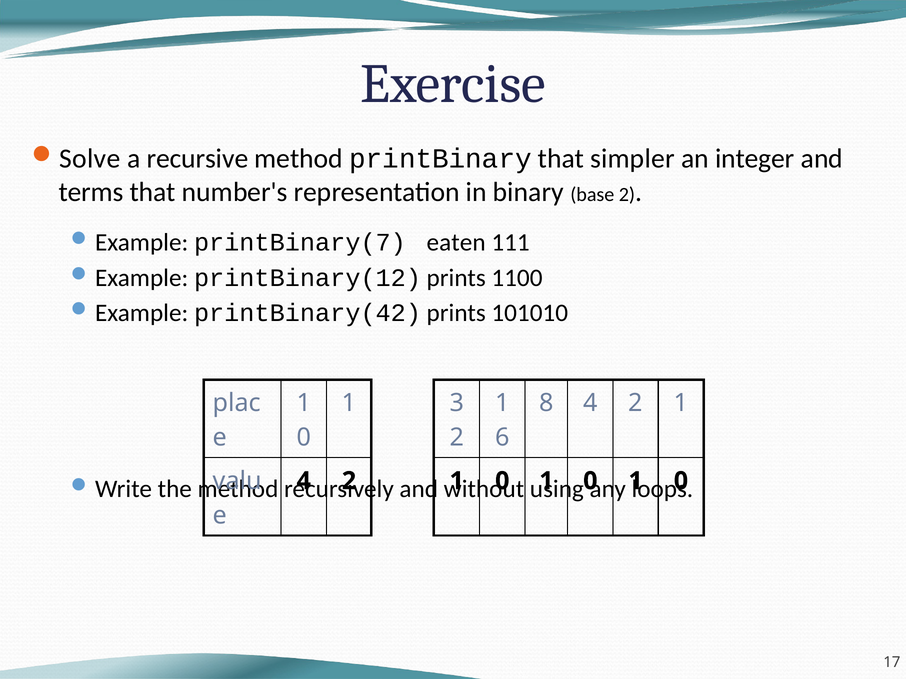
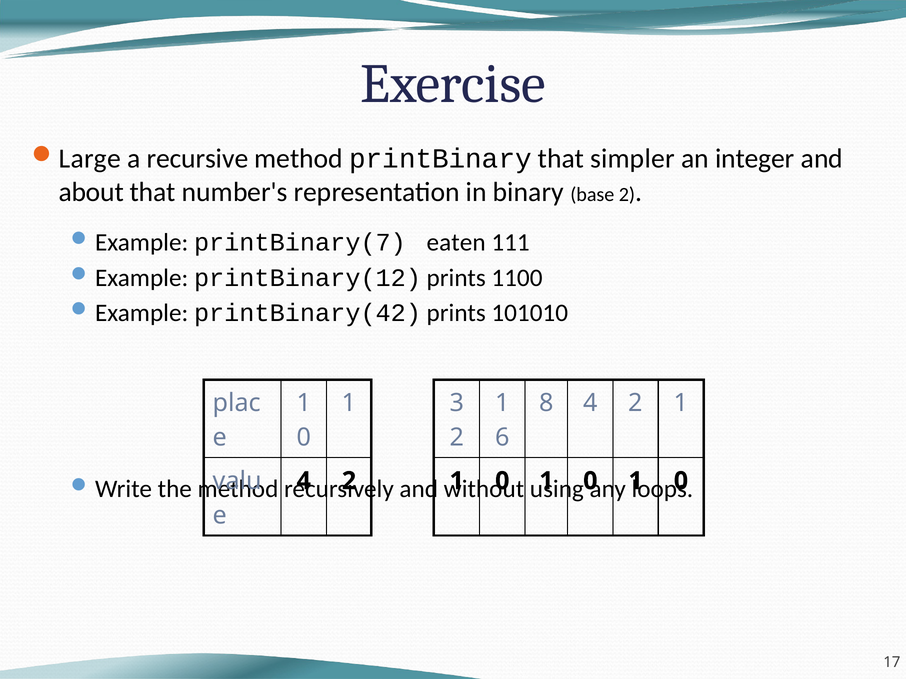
Solve: Solve -> Large (90, 159)
terms: terms -> about (91, 192)
